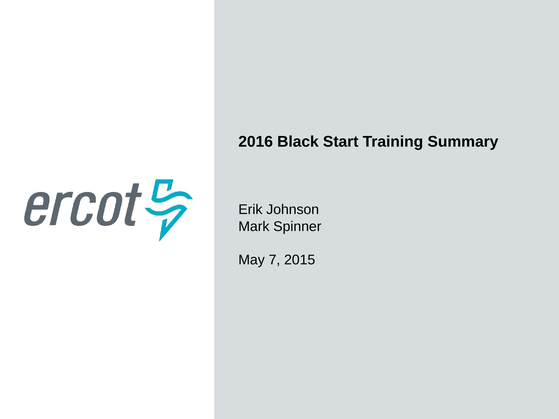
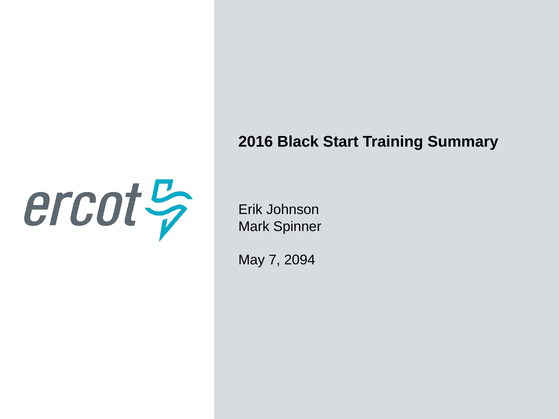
2015: 2015 -> 2094 (300, 260)
